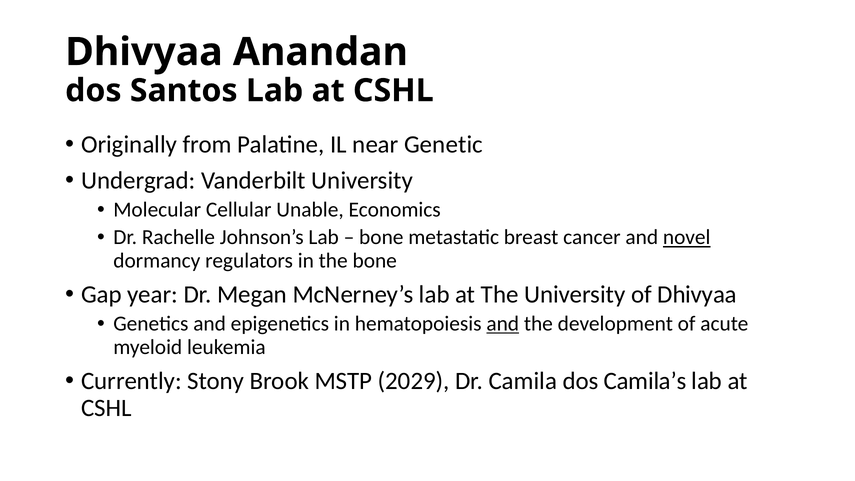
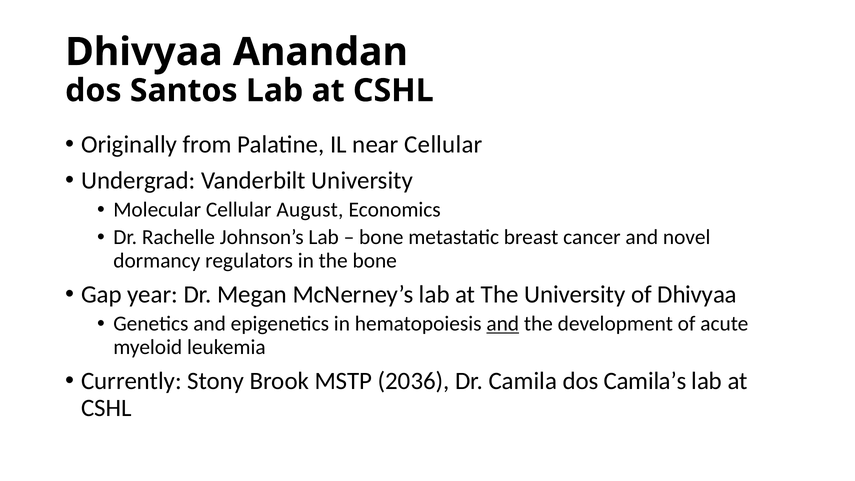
near Genetic: Genetic -> Cellular (443, 145)
Unable: Unable -> August (310, 210)
novel underline: present -> none (687, 237)
2029: 2029 -> 2036 (414, 381)
